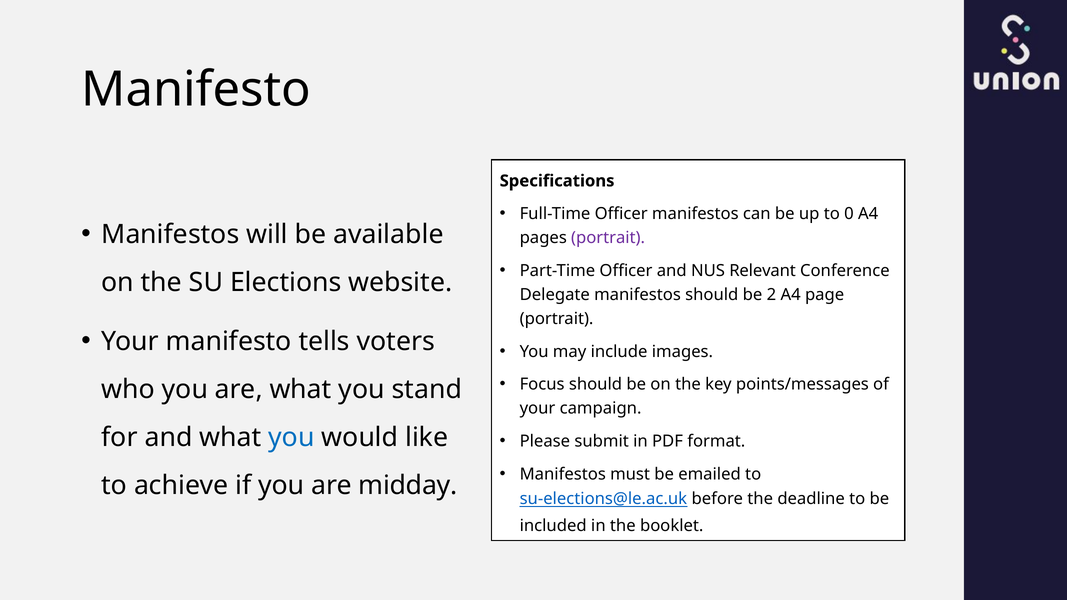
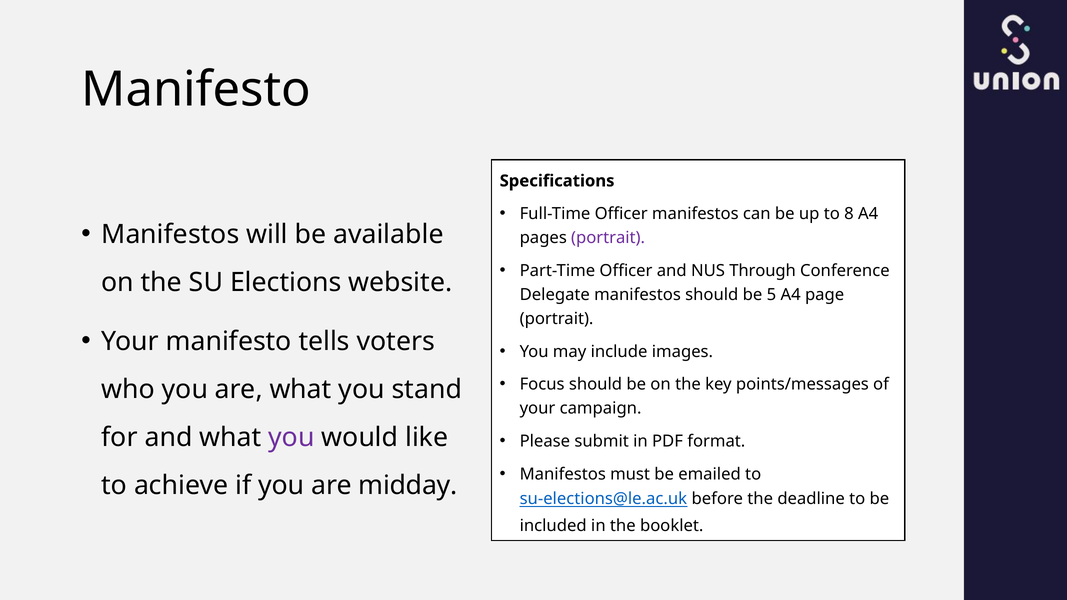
0: 0 -> 8 (849, 214)
Relevant: Relevant -> Through (763, 271)
2: 2 -> 5 (771, 295)
you colour: blue -> purple (291, 438)
